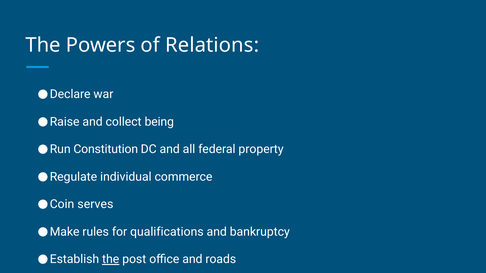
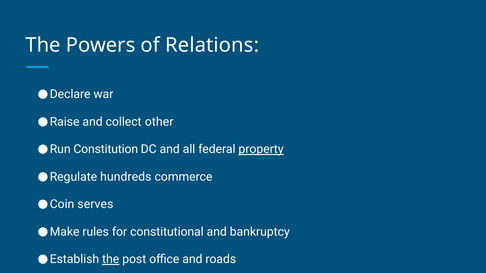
being: being -> other (159, 122)
property underline: none -> present (261, 149)
individual: individual -> hundreds (126, 177)
qualifications: qualifications -> constitutional (167, 232)
